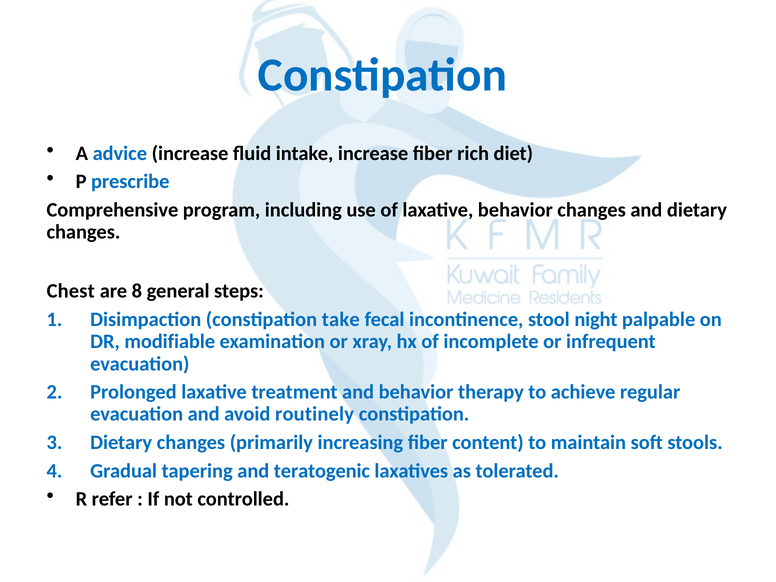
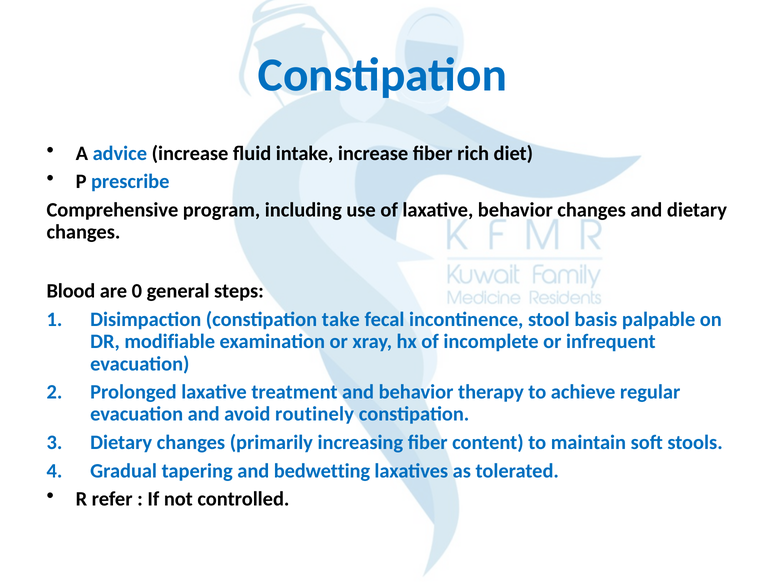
Chest: Chest -> Blood (71, 291)
8: 8 -> 0 (137, 291)
night: night -> basis (596, 320)
teratogenic: teratogenic -> bedwetting (322, 471)
